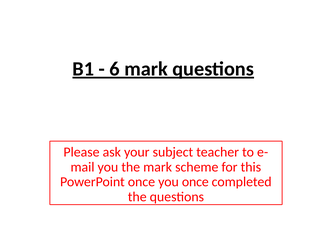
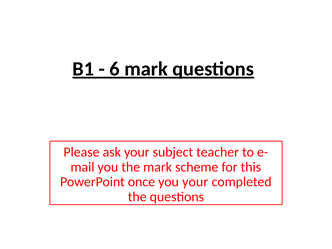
you once: once -> your (195, 182)
